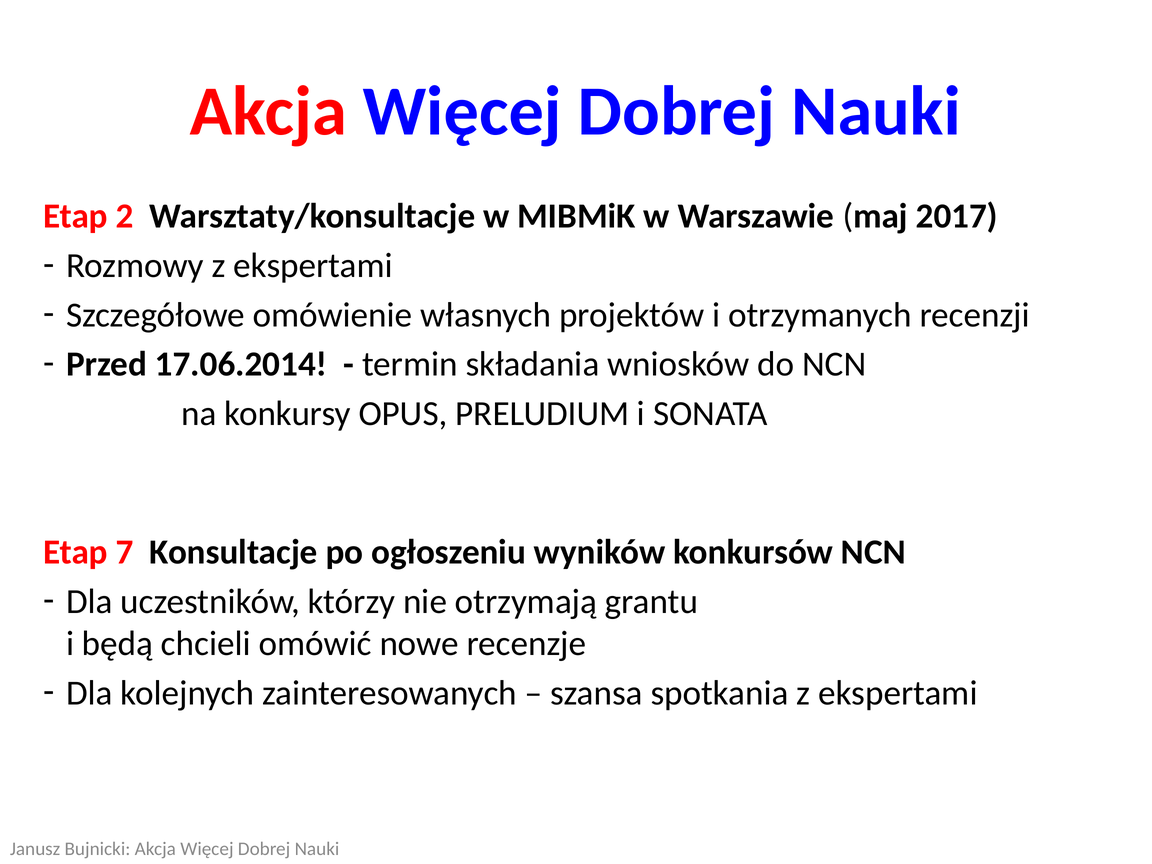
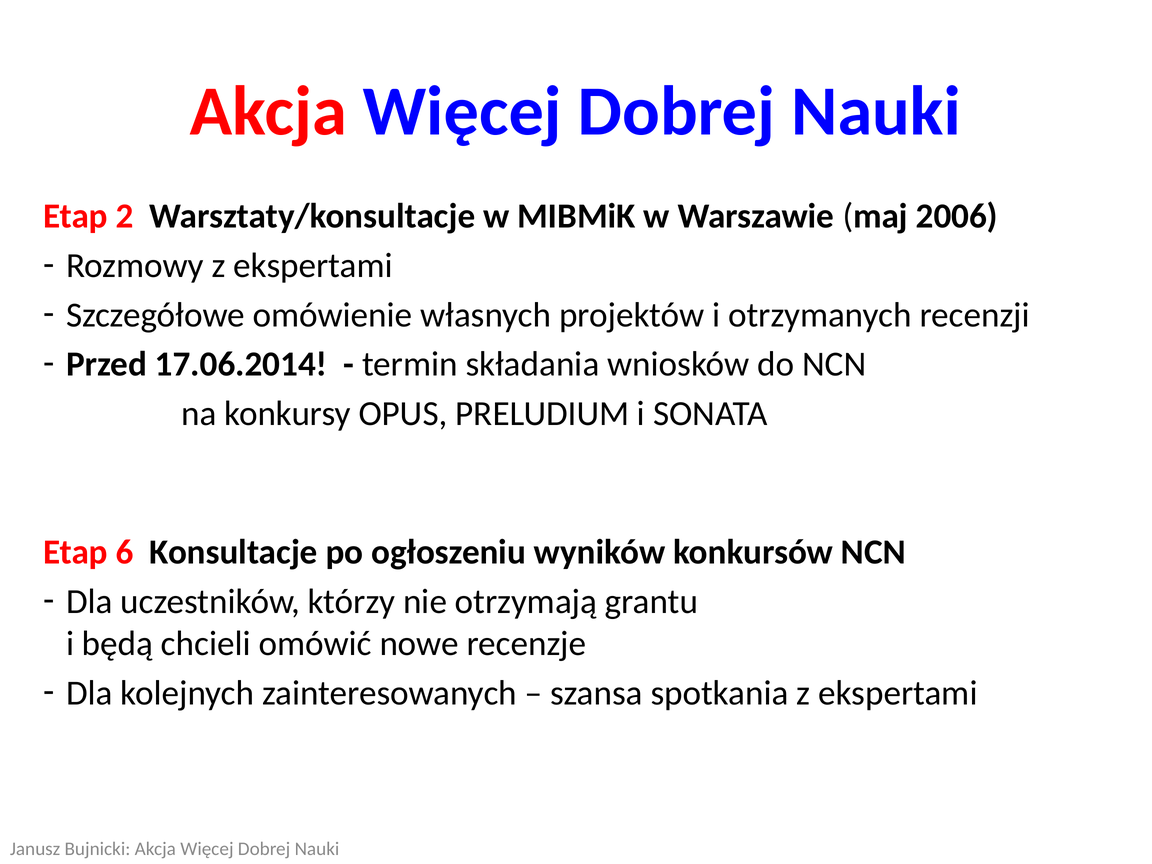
2017: 2017 -> 2006 (957, 216)
7: 7 -> 6 (125, 552)
